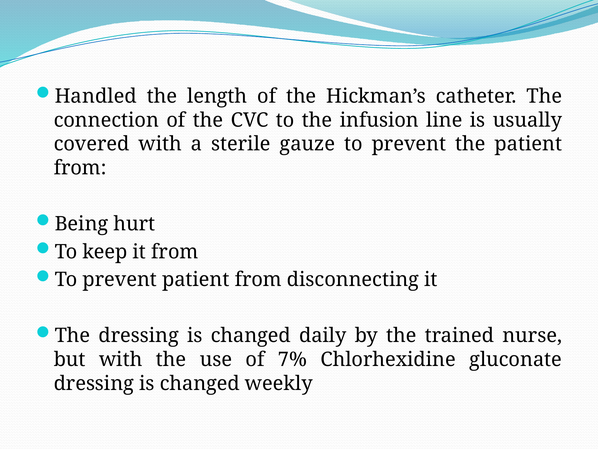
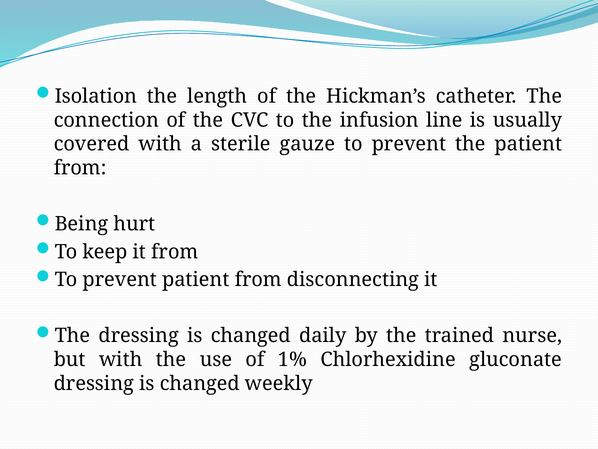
Handled: Handled -> Isolation (96, 96)
7%: 7% -> 1% (292, 359)
